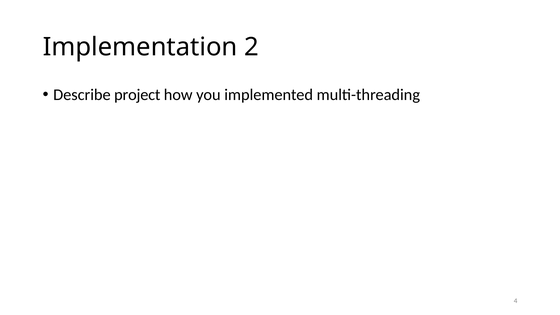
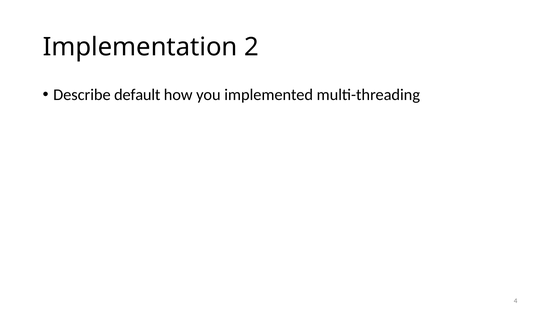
project: project -> default (137, 95)
